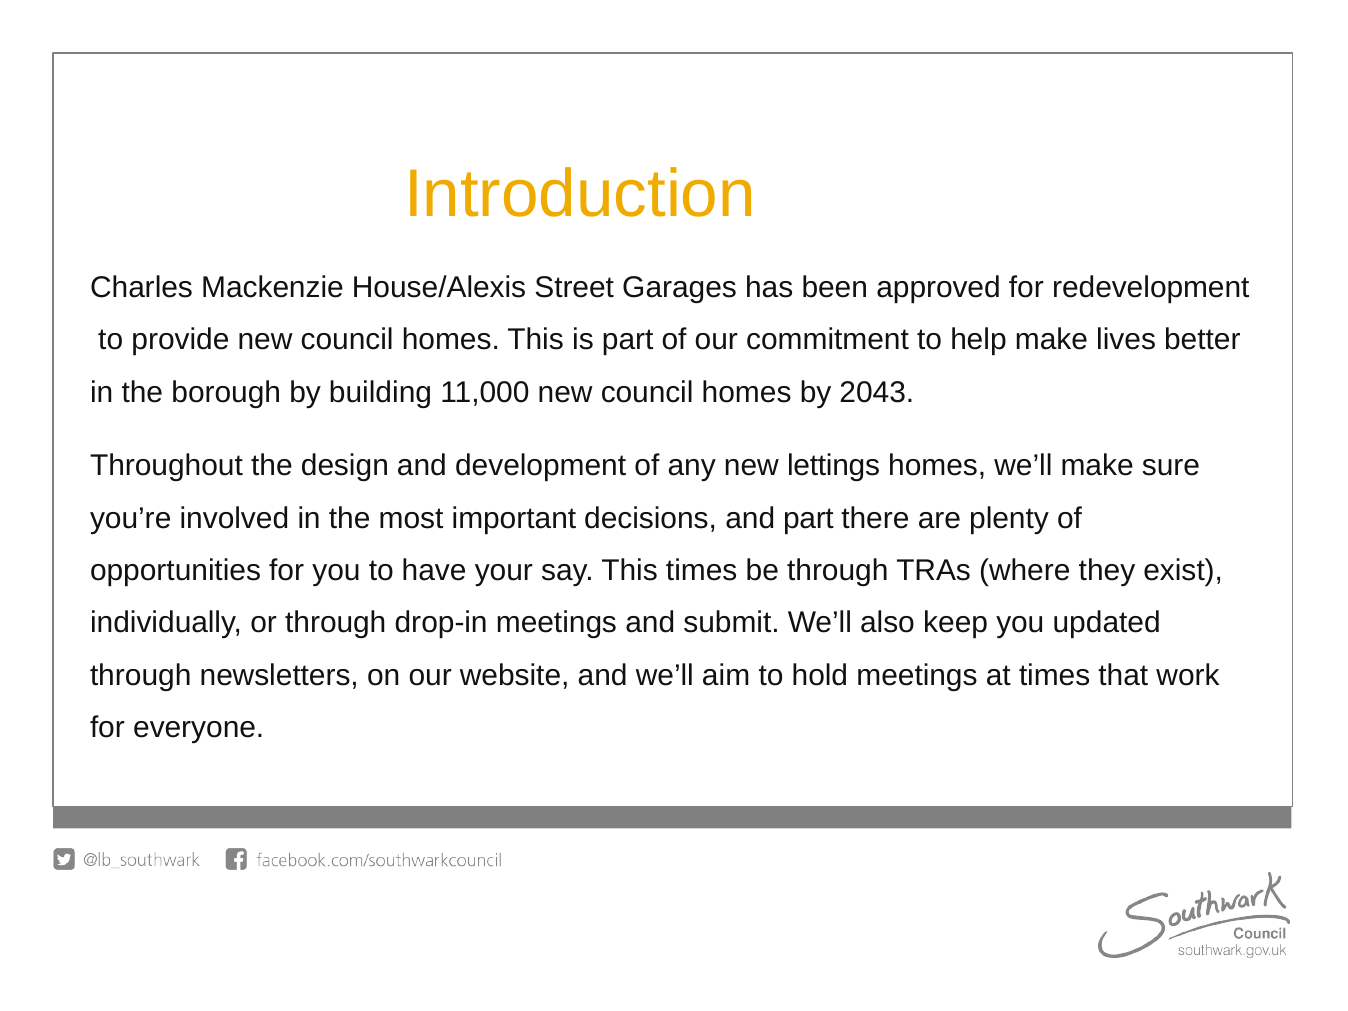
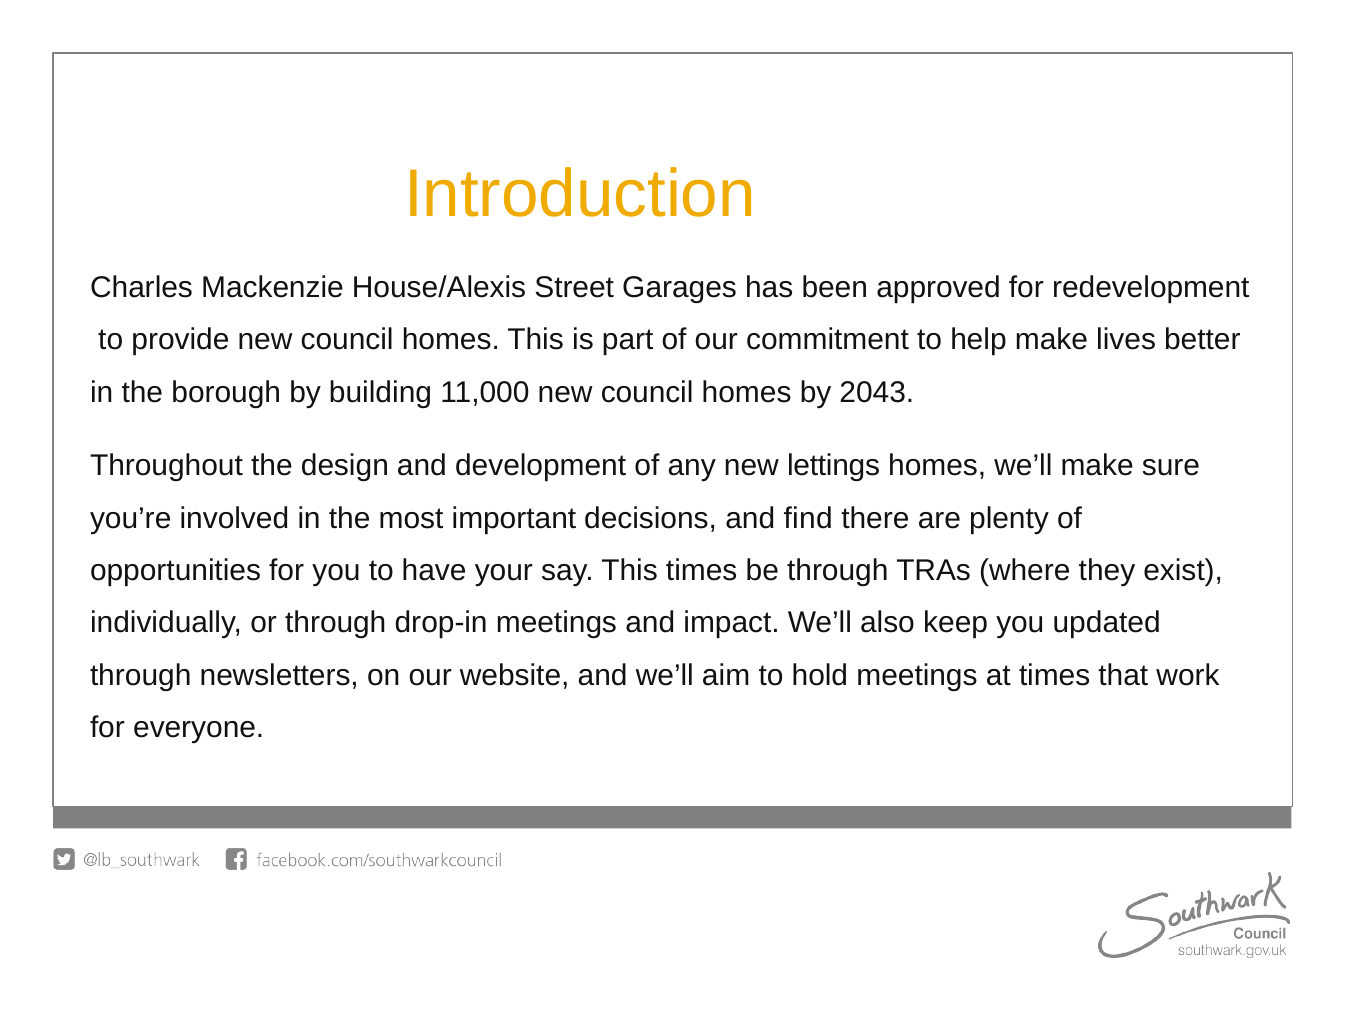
and part: part -> find (808, 518)
submit: submit -> impact (732, 623)
